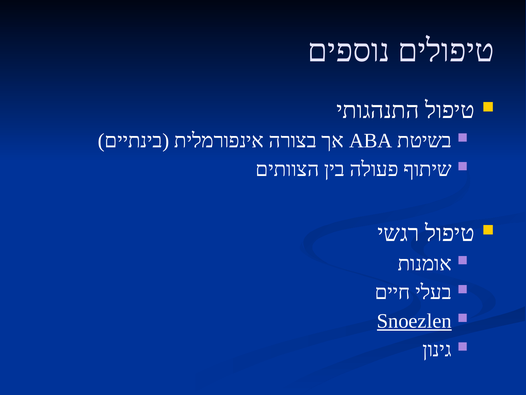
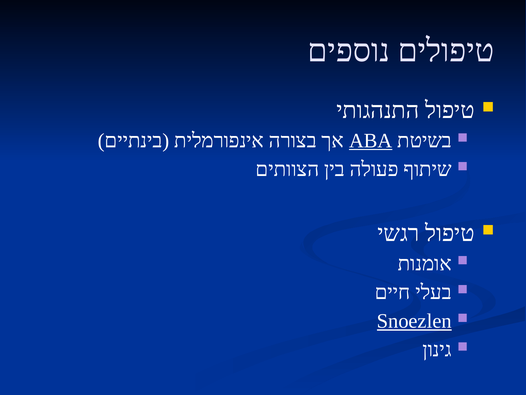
ABA underline: none -> present (371, 141)
